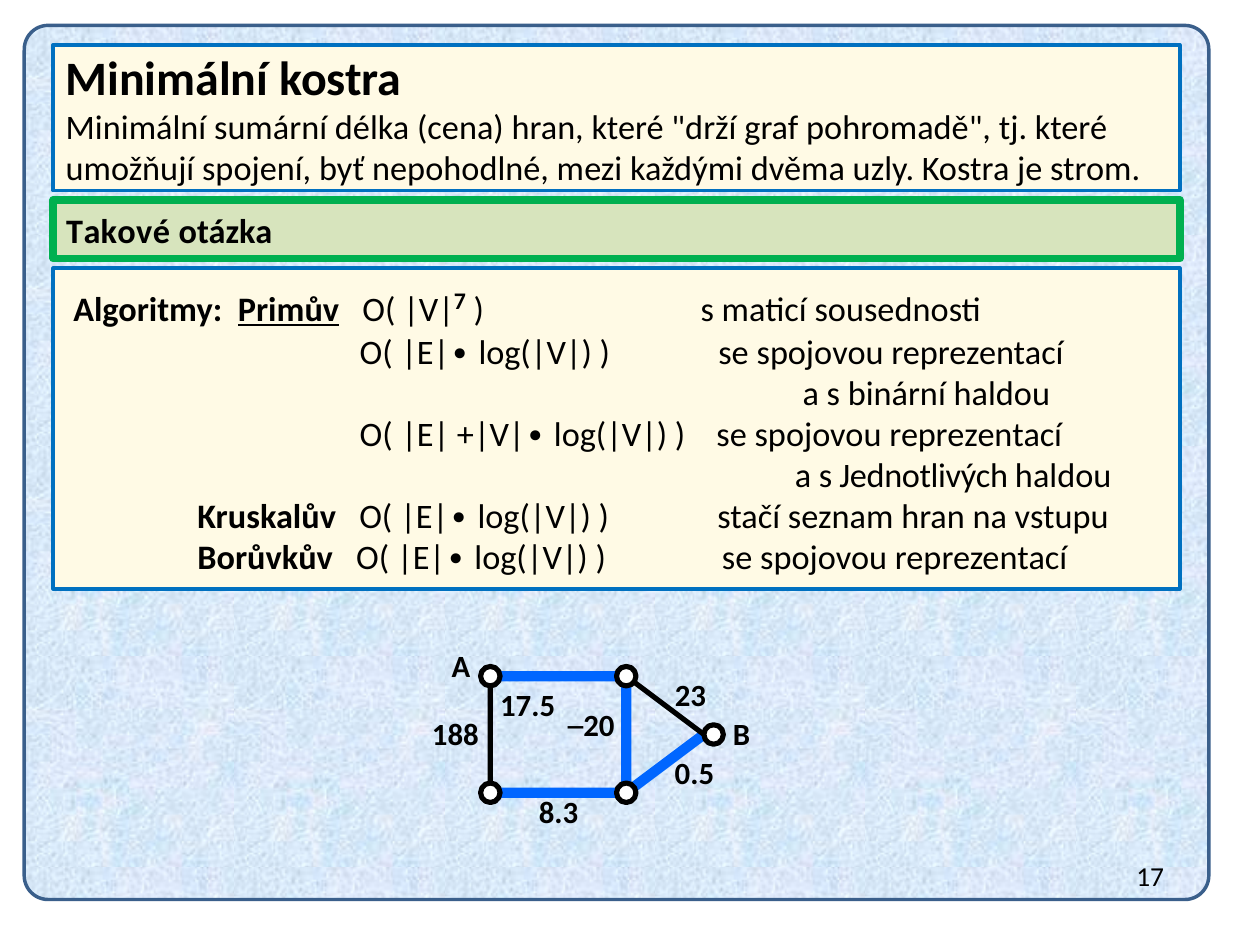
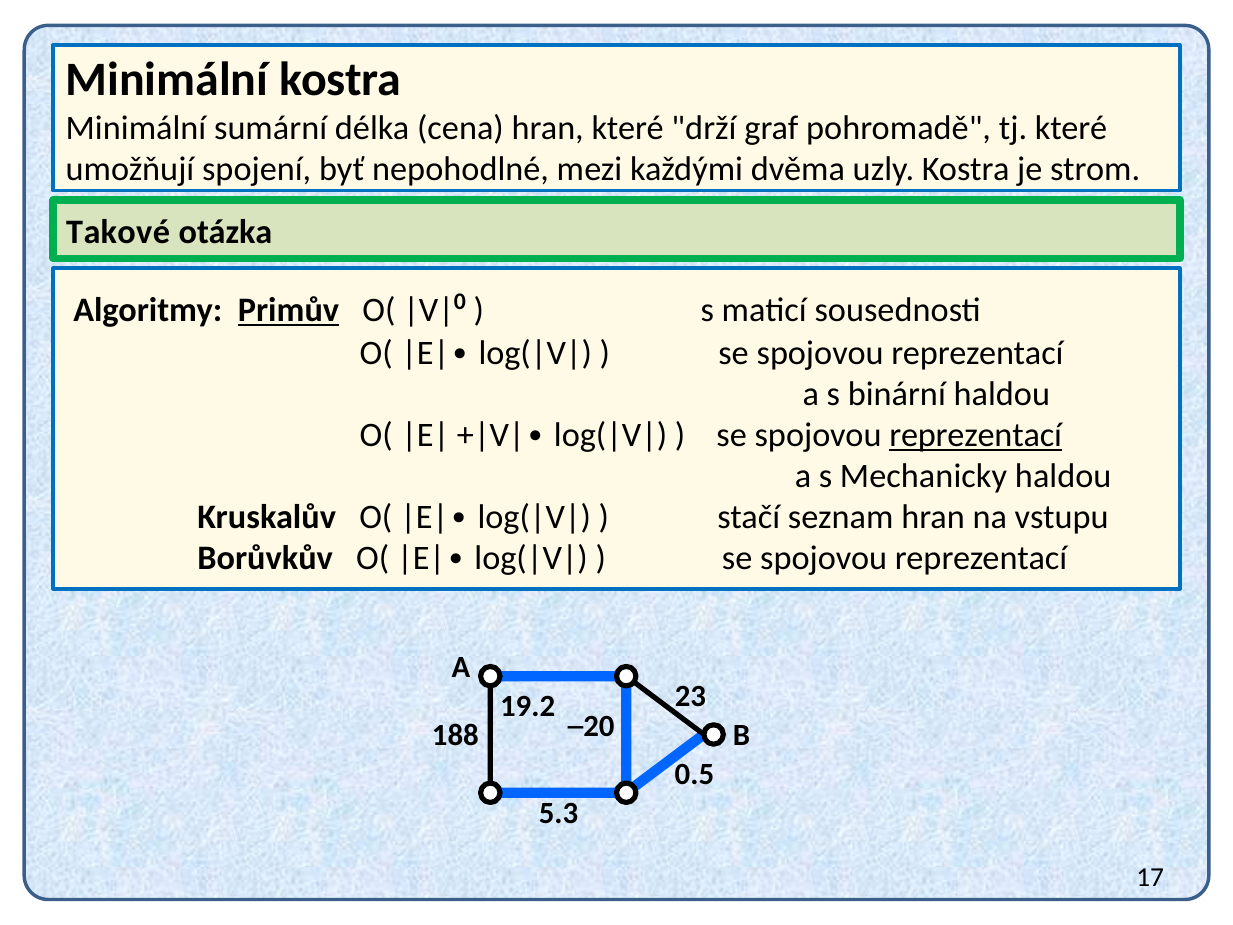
7: 7 -> 0 (460, 301)
reprezentací underline: none -> present (976, 435)
Jednotlivých: Jednotlivých -> Mechanicky (924, 476)
17.5: 17.5 -> 19.2 (528, 706)
8.3: 8.3 -> 5.3 (558, 813)
